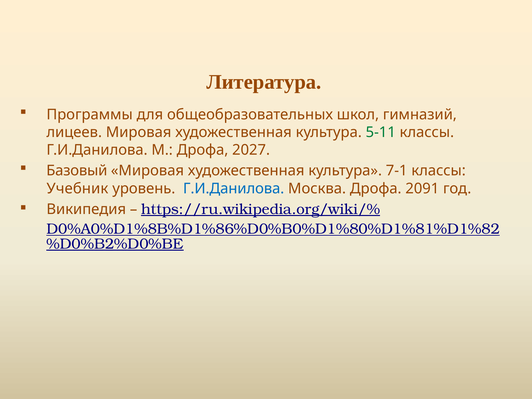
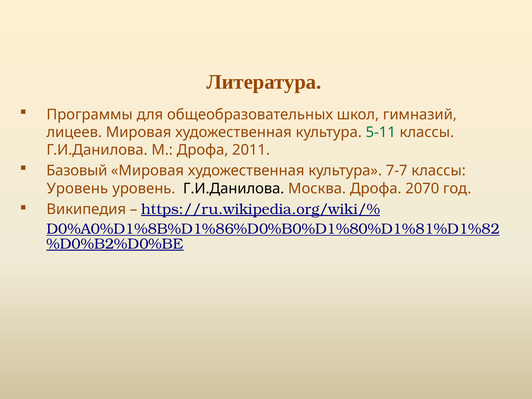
2027: 2027 -> 2011 (251, 150)
7-1: 7-1 -> 7-7 (397, 171)
Учебник: Учебник -> Уровень (77, 189)
Г.И.Данилова colour: blue -> black (234, 189)
2091: 2091 -> 2070 (422, 189)
